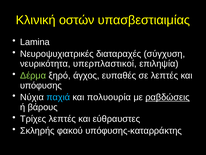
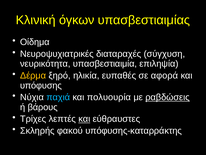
οστών: οστών -> όγκων (77, 20)
Lamina: Lamina -> Οίδημα (35, 42)
υπερπλαστικοί: υπερπλαστικοί -> υπασβεστιαιμία (105, 64)
Δέρμα colour: light green -> yellow (33, 75)
άγχος: άγχος -> ηλικία (86, 75)
σε λεπτές: λεπτές -> αφορά (164, 75)
και underline: none -> present (84, 119)
